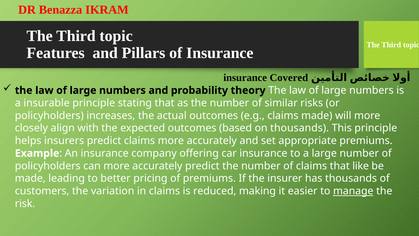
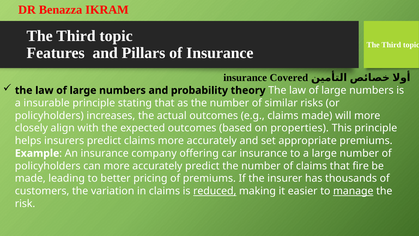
on thousands: thousands -> properties (300, 128)
like: like -> fire (361, 166)
reduced underline: none -> present (215, 191)
